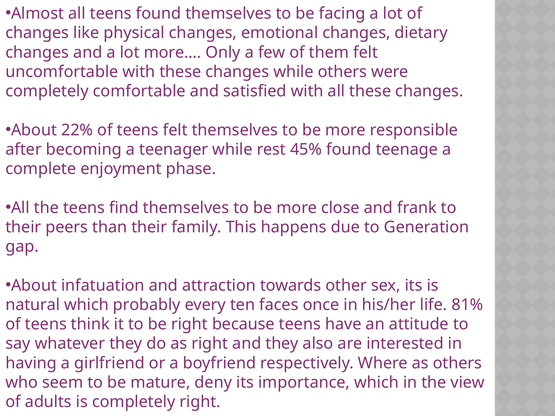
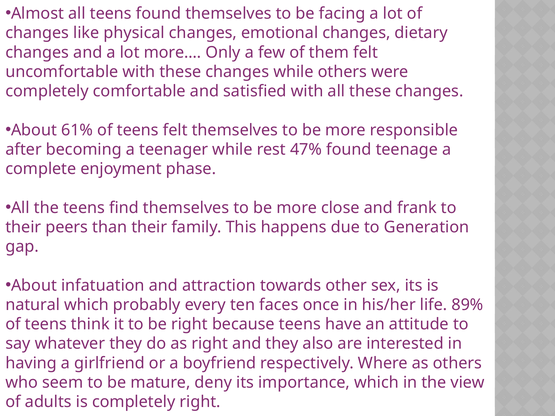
22%: 22% -> 61% (77, 130)
45%: 45% -> 47% (306, 150)
81%: 81% -> 89% (467, 305)
